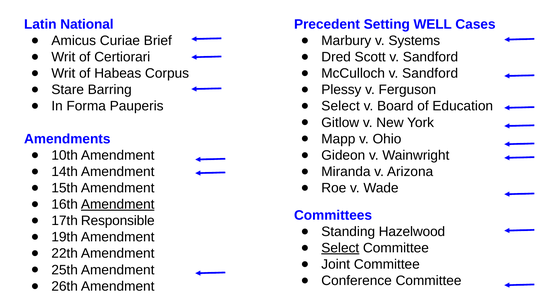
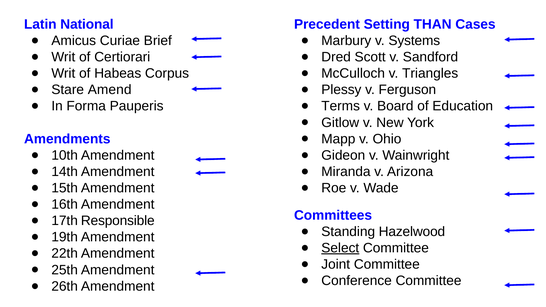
WELL: WELL -> THAN (433, 24)
McCulloch v Sandford: Sandford -> Triangles (430, 73)
Barring: Barring -> Amend (110, 90)
Select: Select -> Terms (341, 106)
Amendment underline: present -> none (118, 204)
